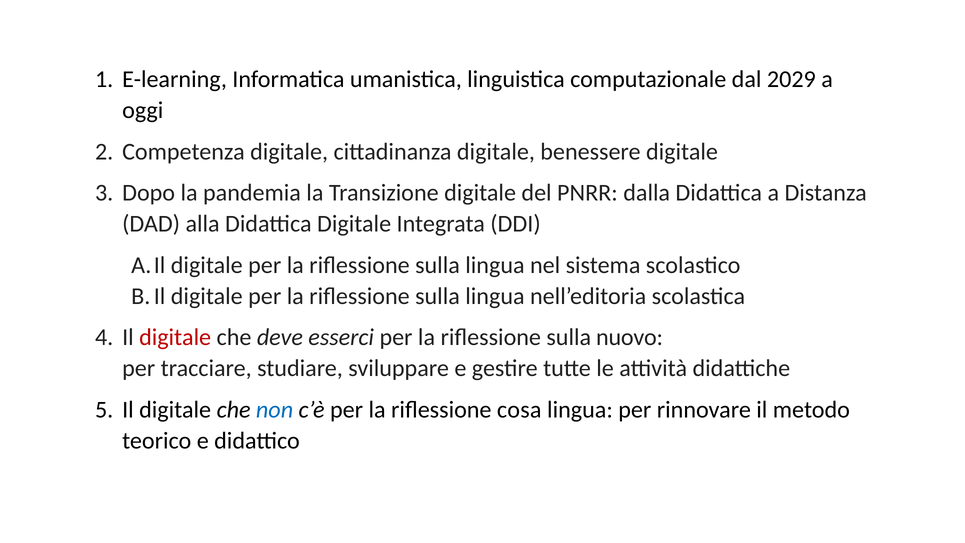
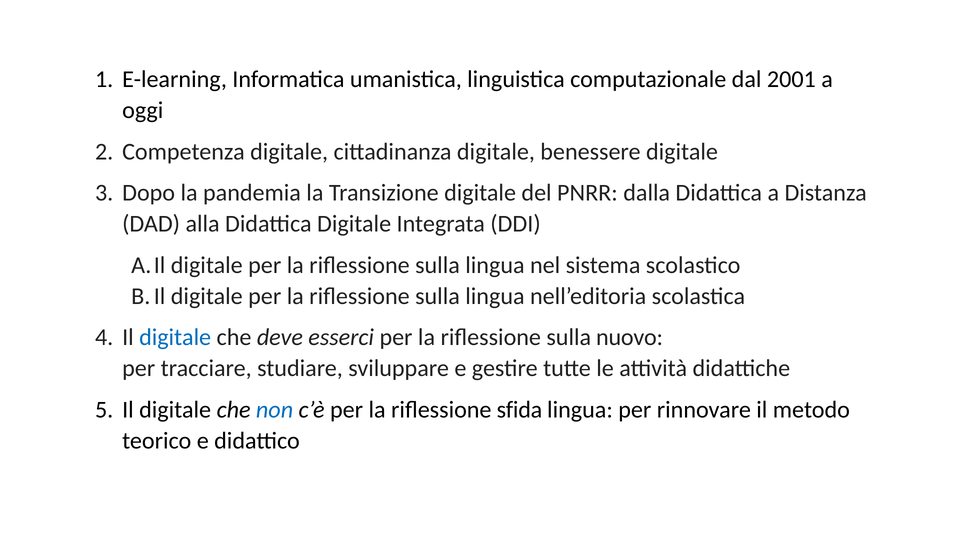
2029: 2029 -> 2001 (791, 79)
digitale colour: red -> blue (175, 337)
cosa: cosa -> sfida (519, 409)
